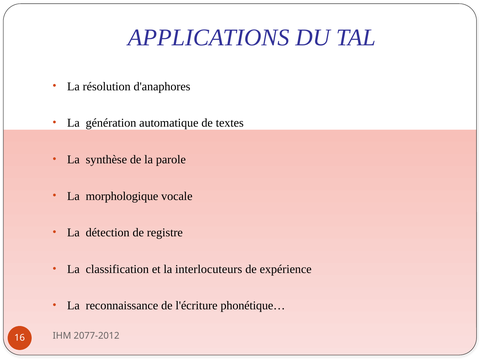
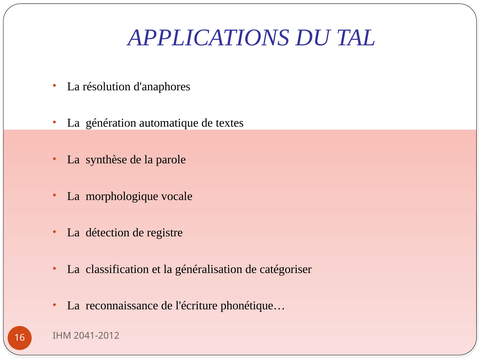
interlocuteurs: interlocuteurs -> généralisation (209, 269)
expérience: expérience -> catégoriser (286, 269)
2077-2012: 2077-2012 -> 2041-2012 (97, 336)
